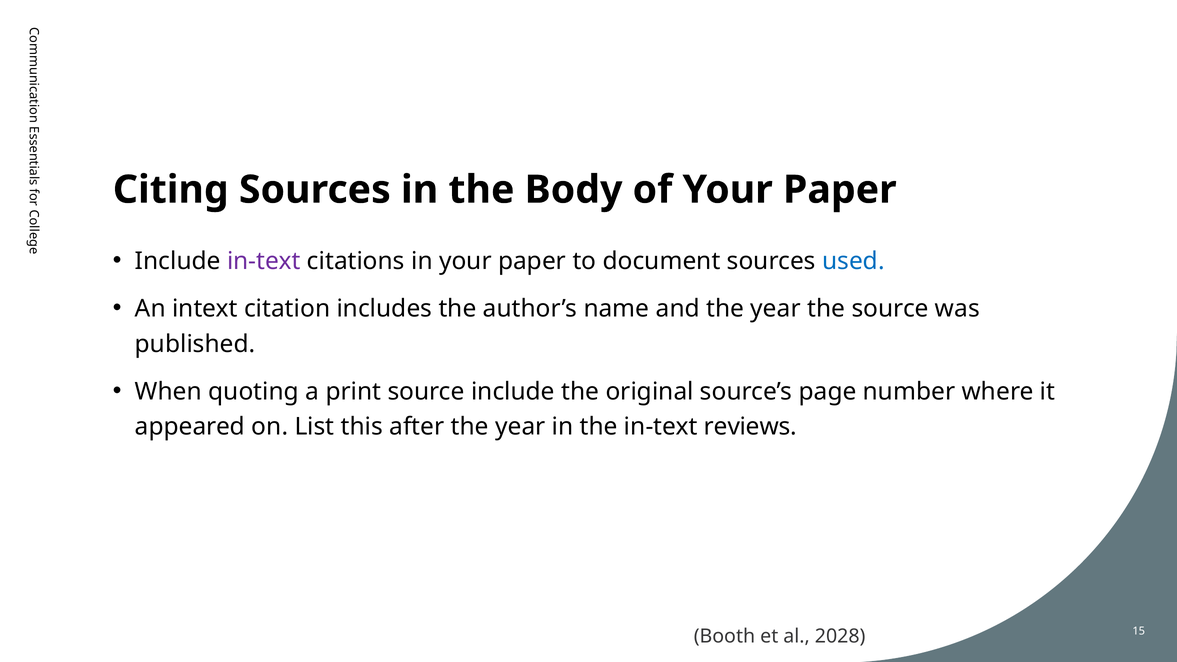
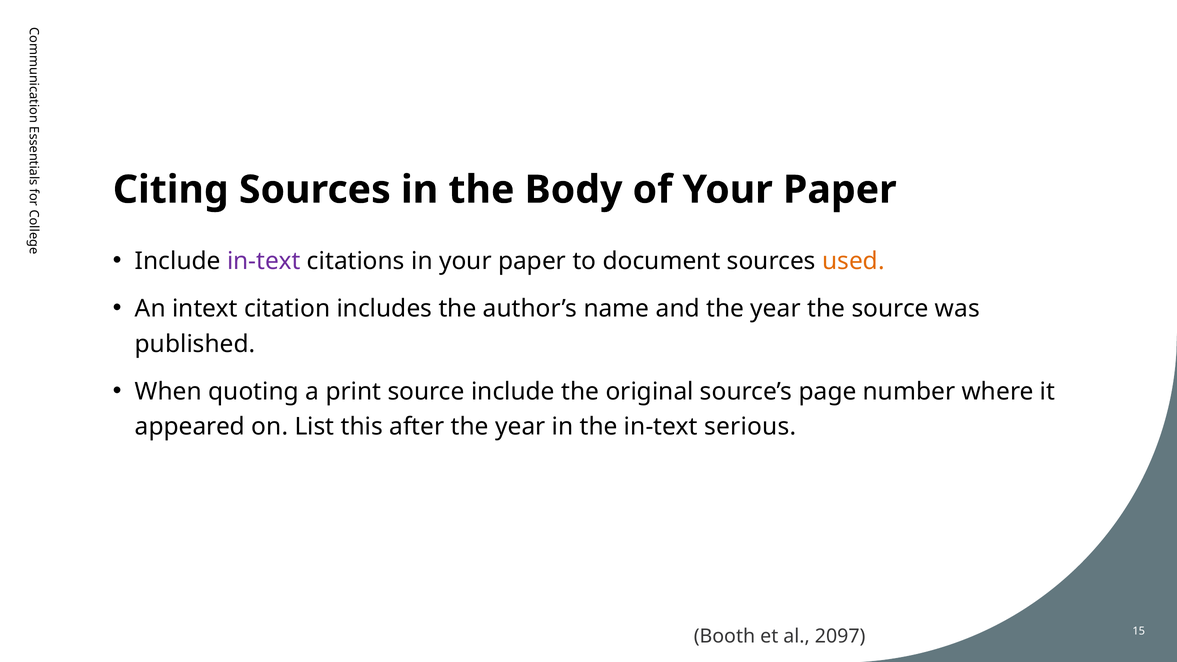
used colour: blue -> orange (853, 261)
reviews: reviews -> serious (750, 427)
2028: 2028 -> 2097 (840, 637)
